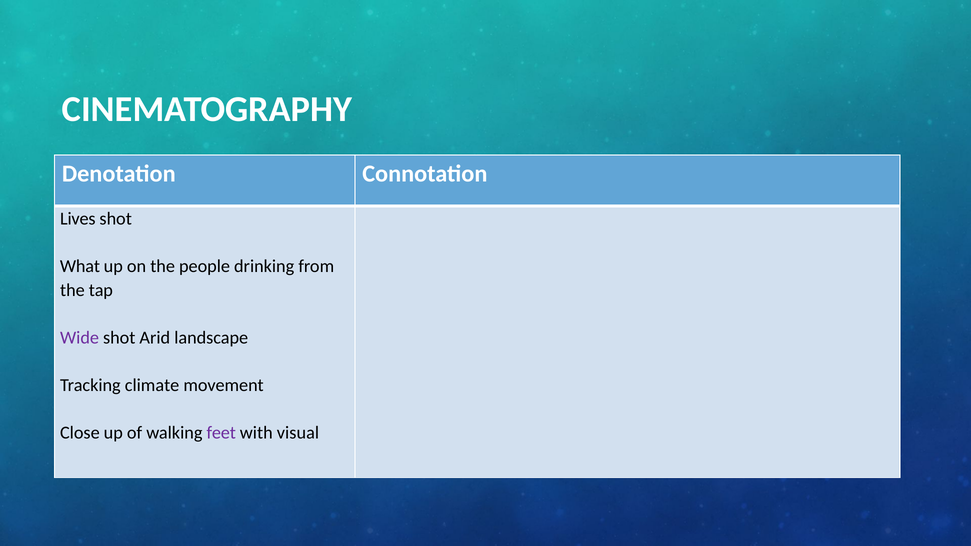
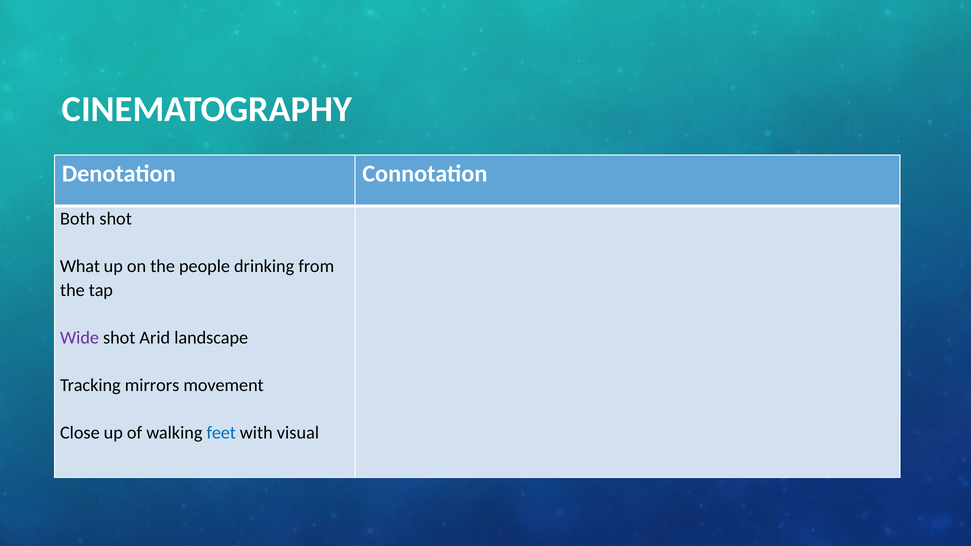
Lives: Lives -> Both (78, 219)
climate: climate -> mirrors (152, 385)
feet colour: purple -> blue (221, 433)
